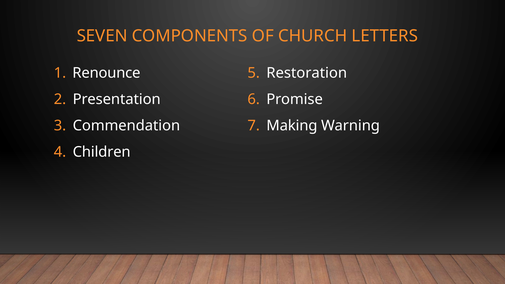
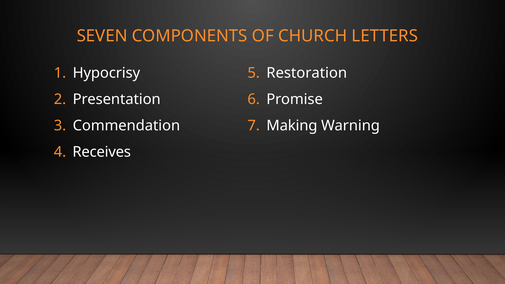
Renounce: Renounce -> Hypocrisy (106, 73)
Children: Children -> Receives (102, 152)
